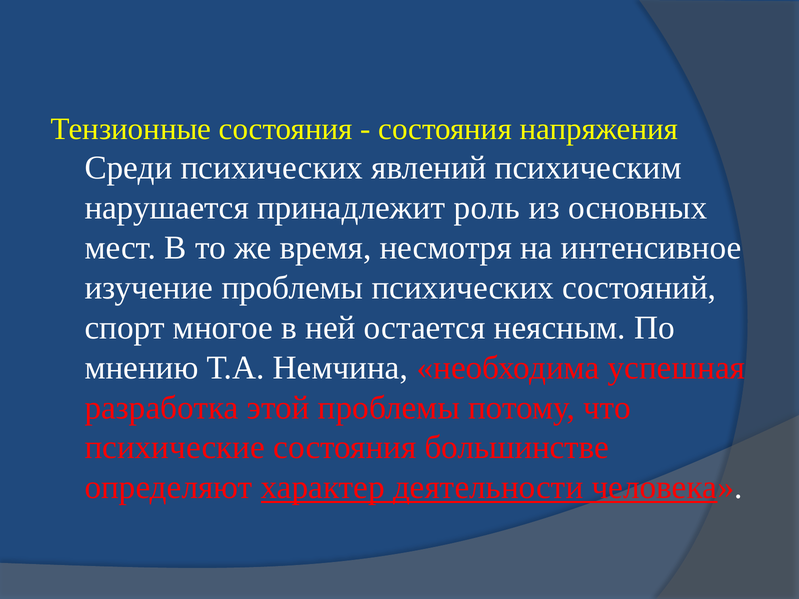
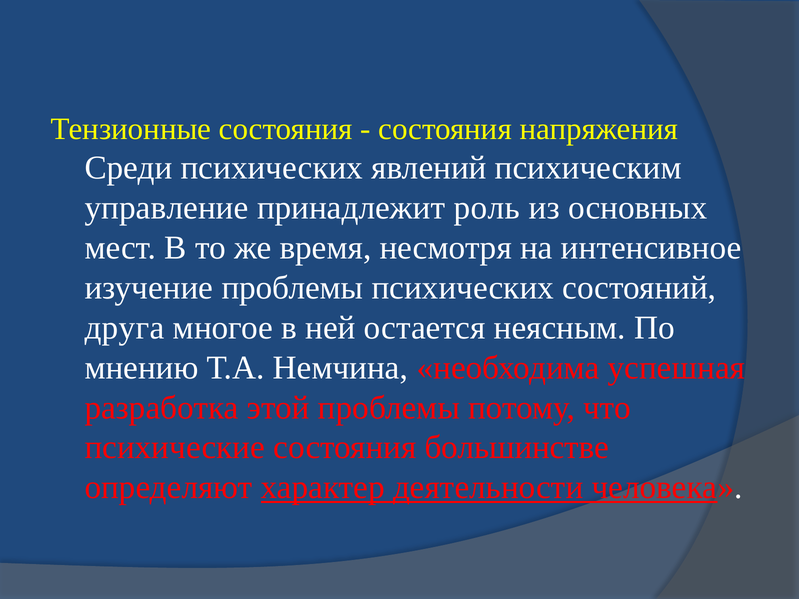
нарушается: нарушается -> управление (167, 208)
спорт: спорт -> друга (124, 328)
